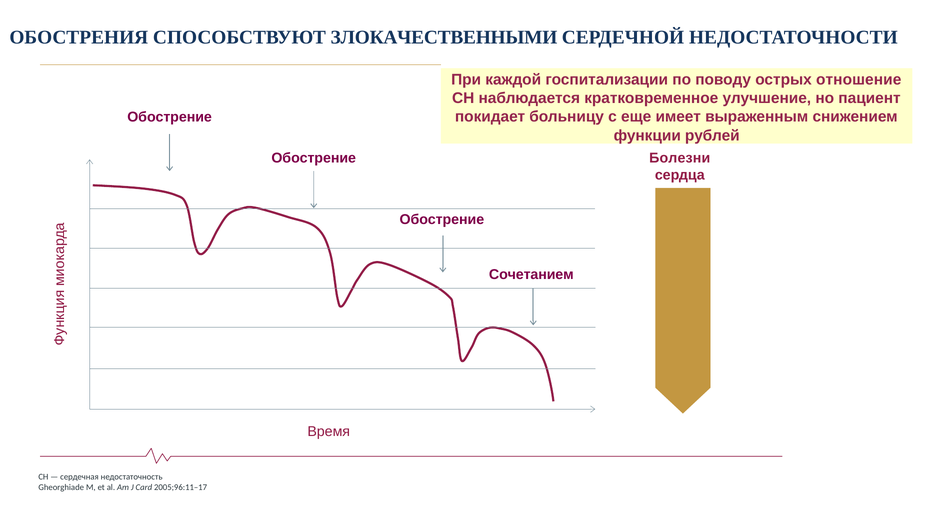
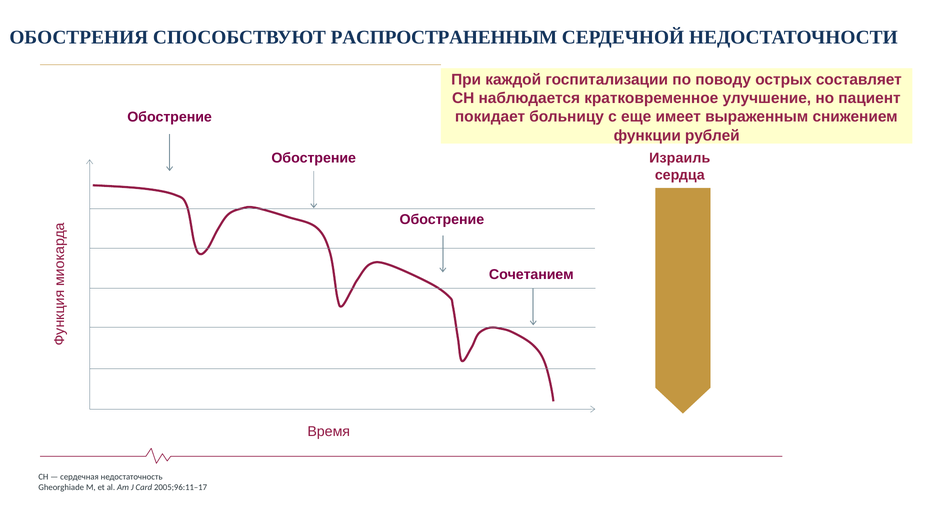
ЗЛОКАЧЕСТВЕННЫМИ: ЗЛОКАЧЕСТВЕННЫМИ -> РАСПРОСТРАНЕННЫМ (444, 37)
отношение: отношение -> составляет (859, 80)
Болезни: Болезни -> Израиль (680, 158)
